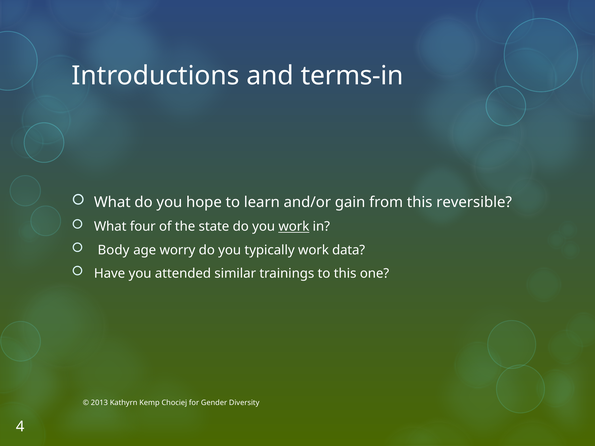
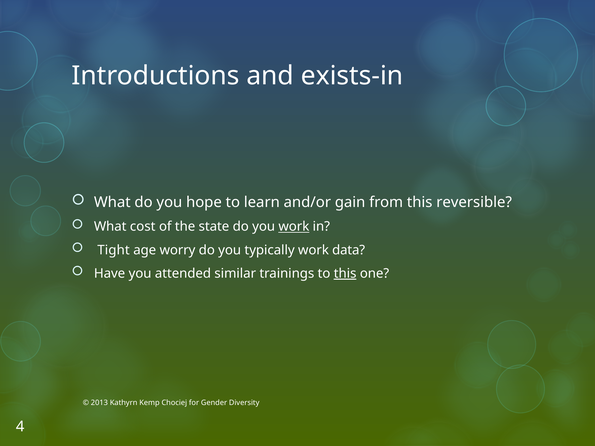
terms-in: terms-in -> exists-in (352, 76)
four: four -> cost (143, 227)
Body: Body -> Tight (114, 250)
this underline: none -> present (345, 274)
